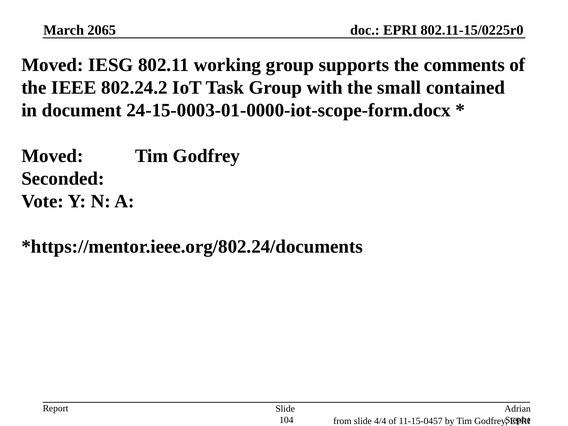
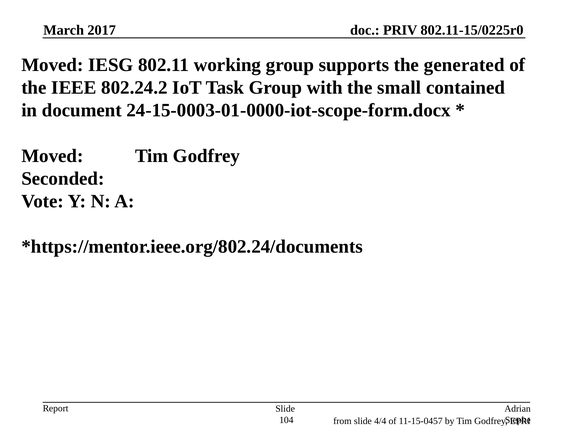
2065: 2065 -> 2017 (102, 30)
EPRI: EPRI -> PRIV (400, 30)
comments: comments -> generated (464, 65)
